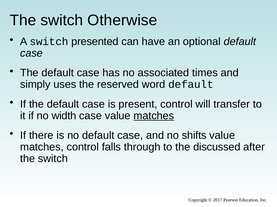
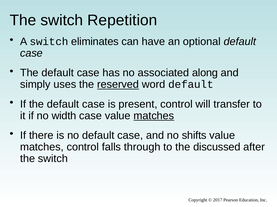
Otherwise: Otherwise -> Repetition (122, 20)
presented: presented -> eliminates (95, 42)
times: times -> along (205, 73)
reserved underline: none -> present (118, 85)
